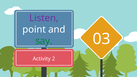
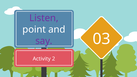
say colour: green -> purple (44, 41)
